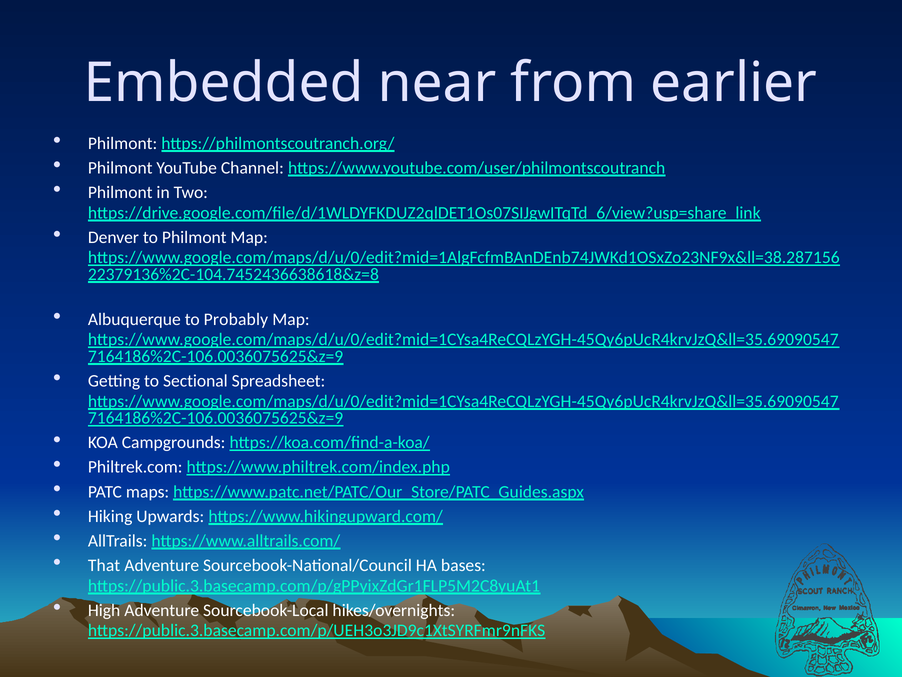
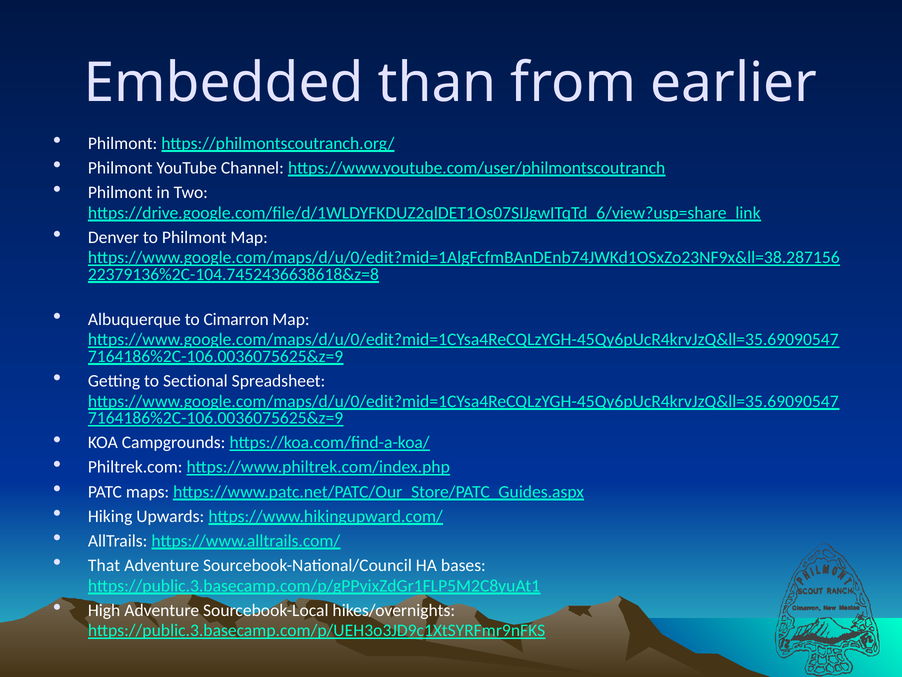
near: near -> than (437, 83)
Probably: Probably -> Cimarron (236, 319)
